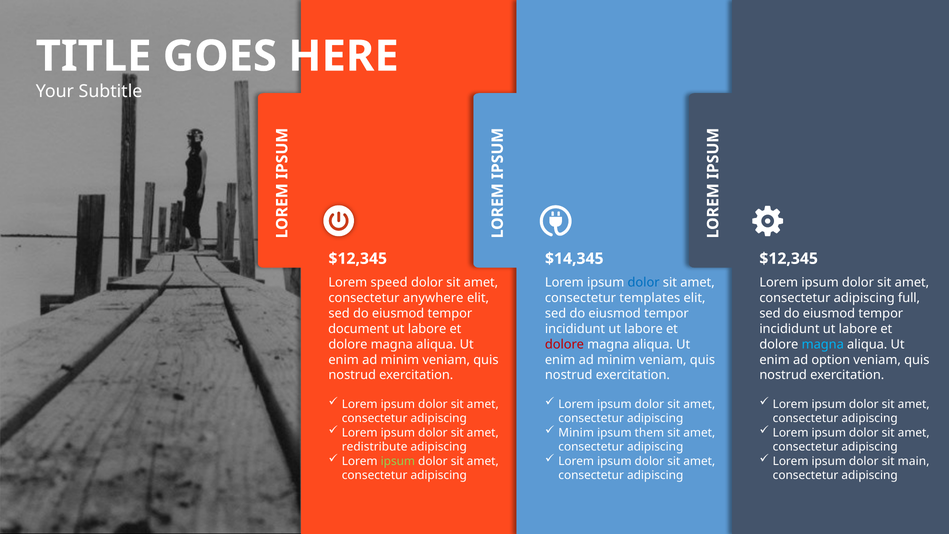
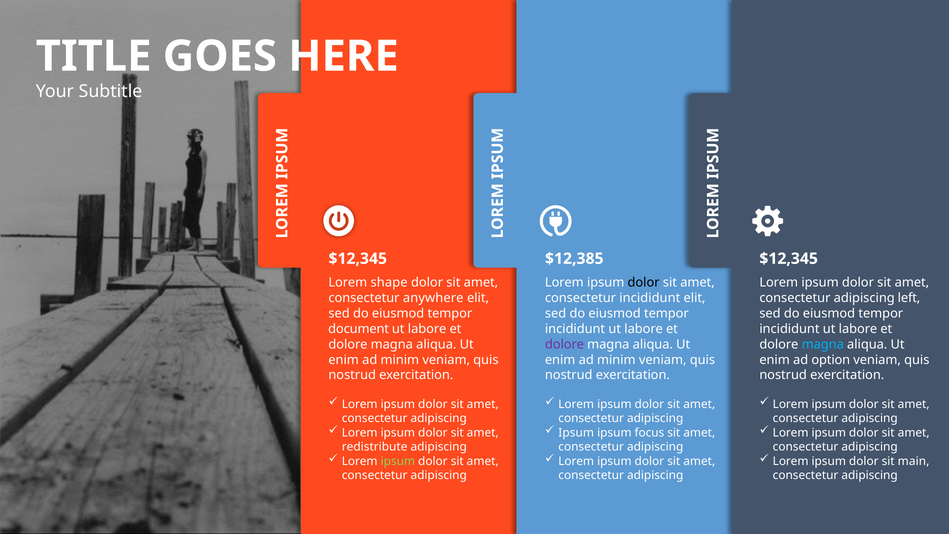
$14,345: $14,345 -> $12,385 (574, 259)
speed: speed -> shape (389, 282)
dolor colour: blue -> black (644, 282)
consectetur templates: templates -> incididunt (650, 298)
full: full -> left (909, 298)
dolore colour: red -> purple (564, 344)
Minim: Minim -> Ipsum (576, 433)
them: them -> focus (649, 433)
